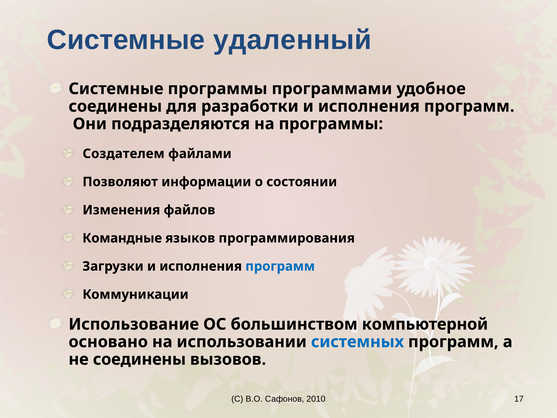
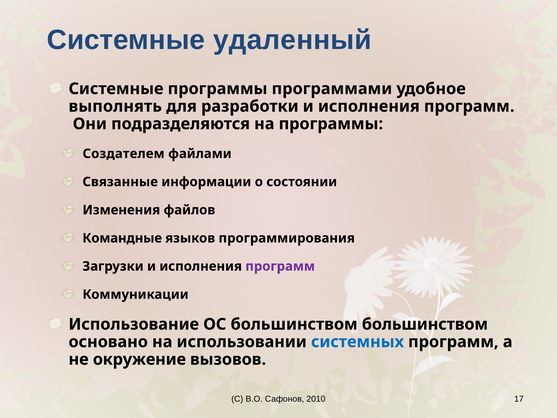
соединены: соединены -> выполнять (115, 106)
Позволяют: Позволяют -> Связанные (120, 182)
программ colour: blue -> purple (280, 266)
большинством компьютерной: компьютерной -> большинством (425, 324)
не соединены: соединены -> окружение (139, 359)
